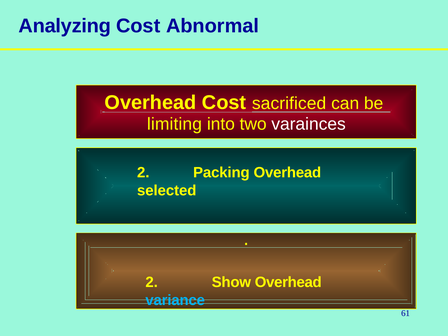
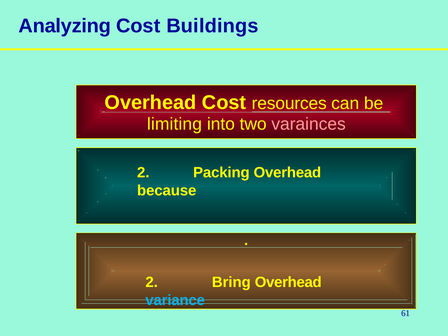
Abnormal: Abnormal -> Buildings (212, 26)
sacrificed: sacrificed -> resources (289, 103)
varainces colour: white -> pink (309, 124)
selected: selected -> because (167, 191)
Show: Show -> Bring (231, 282)
